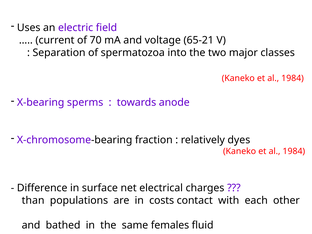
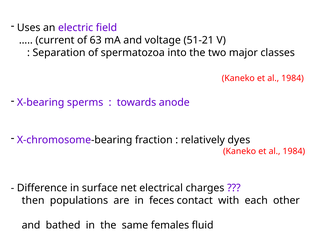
70: 70 -> 63 (96, 40)
65-21: 65-21 -> 51-21 (199, 40)
than: than -> then (33, 200)
costs: costs -> feces (162, 200)
